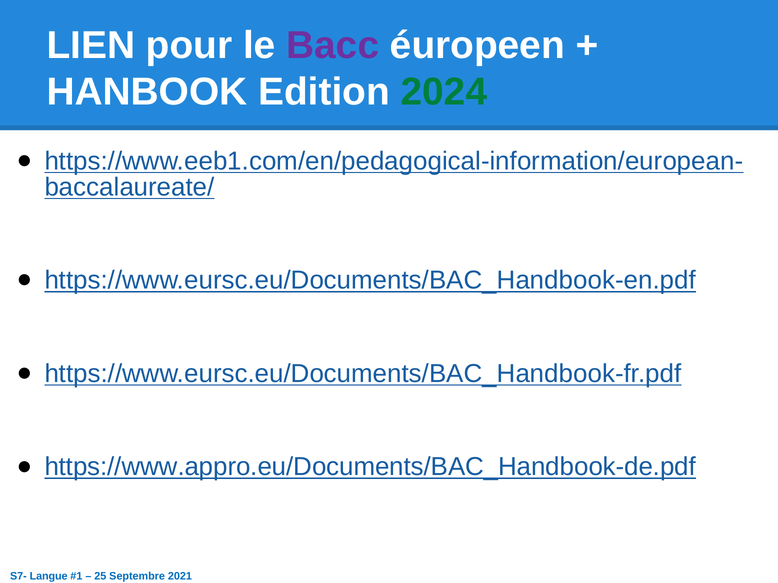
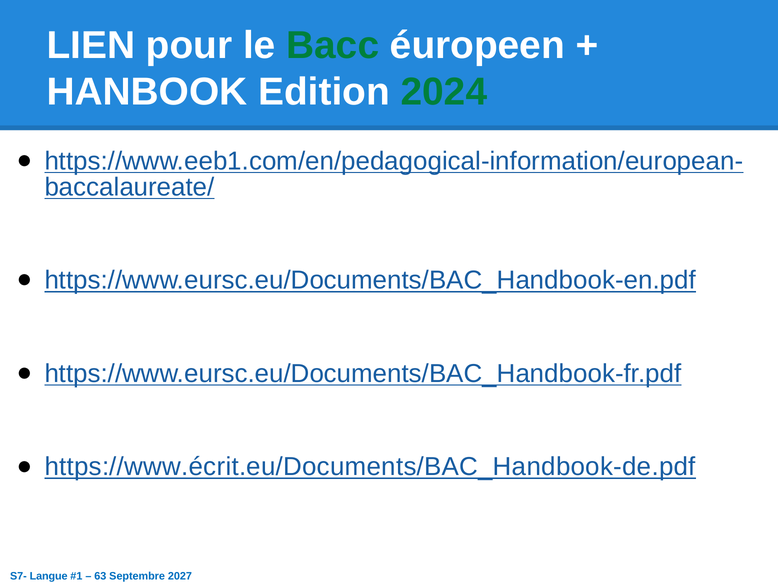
Bacc colour: purple -> green (333, 46)
https://www.appro.eu/Documents/BAC_Handbook-de.pdf: https://www.appro.eu/Documents/BAC_Handbook-de.pdf -> https://www.écrit.eu/Documents/BAC_Handbook-de.pdf (370, 467)
25: 25 -> 63 (100, 577)
2021: 2021 -> 2027 (180, 577)
